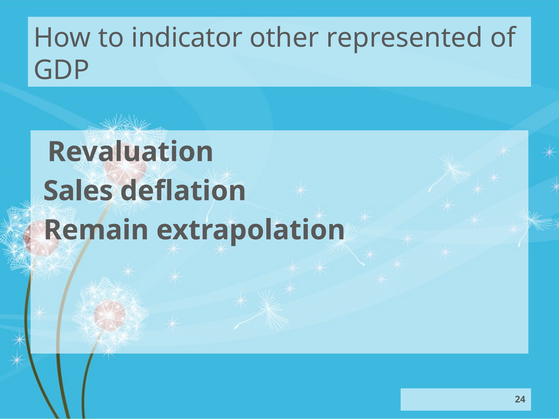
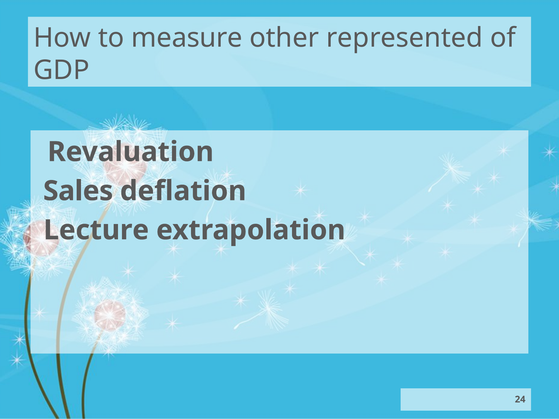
indicator: indicator -> measure (187, 38)
Remain: Remain -> Lecture (96, 230)
